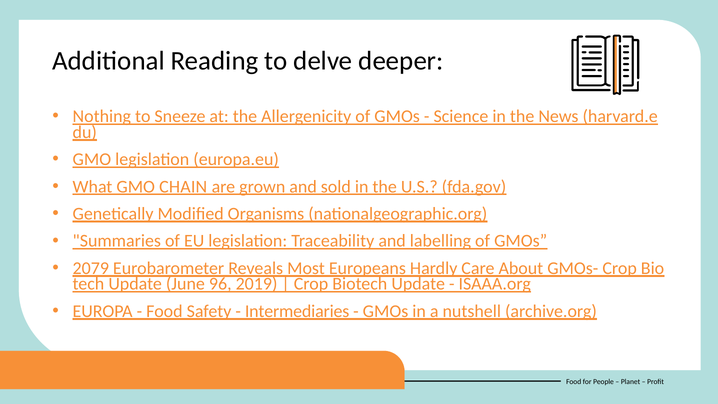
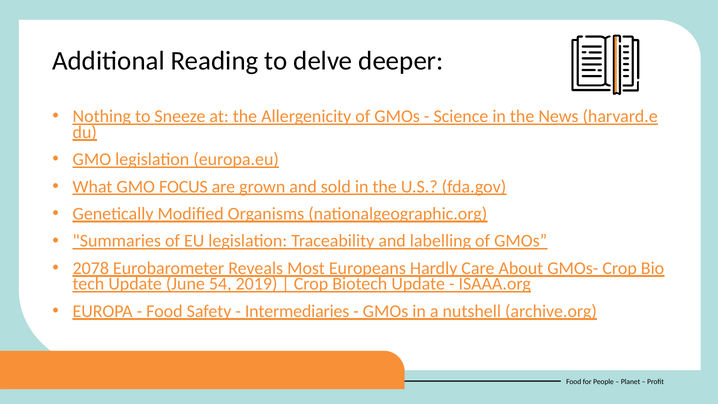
CHAIN: CHAIN -> FOCUS (183, 187)
2079: 2079 -> 2078 (91, 268)
96: 96 -> 54 (220, 284)
